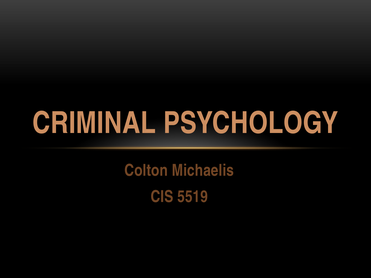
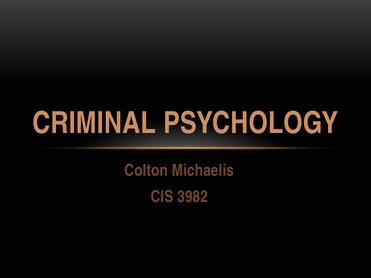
5519: 5519 -> 3982 (193, 197)
